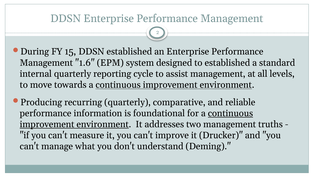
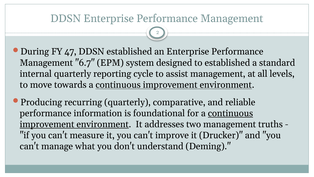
15: 15 -> 47 (70, 52)
1.6: 1.6 -> 6.7 (85, 63)
